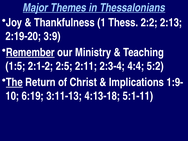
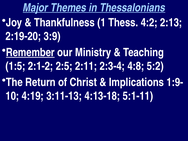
2:2: 2:2 -> 4:2 (149, 23)
4:4: 4:4 -> 4:8 (136, 66)
The underline: present -> none (14, 82)
6:19: 6:19 -> 4:19 (33, 96)
